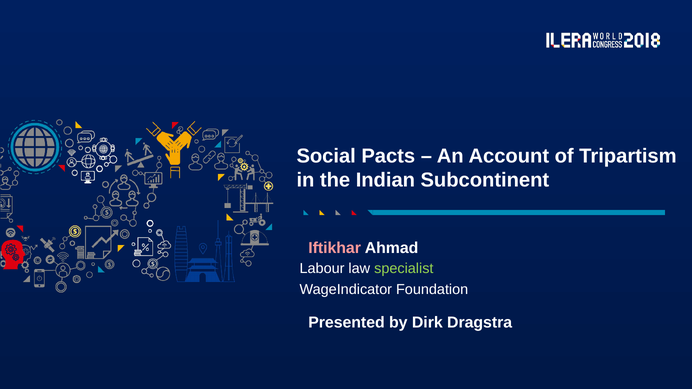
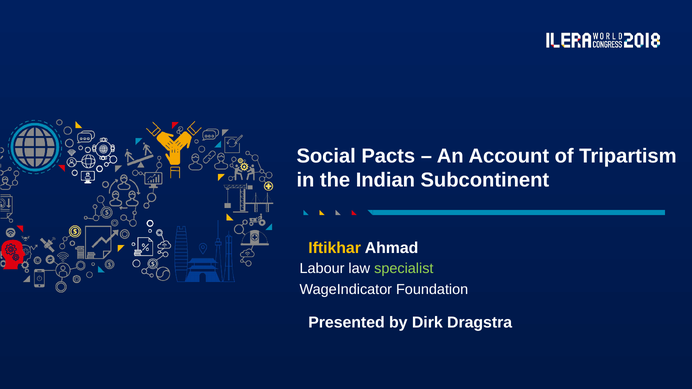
Iftikhar colour: pink -> yellow (335, 248)
